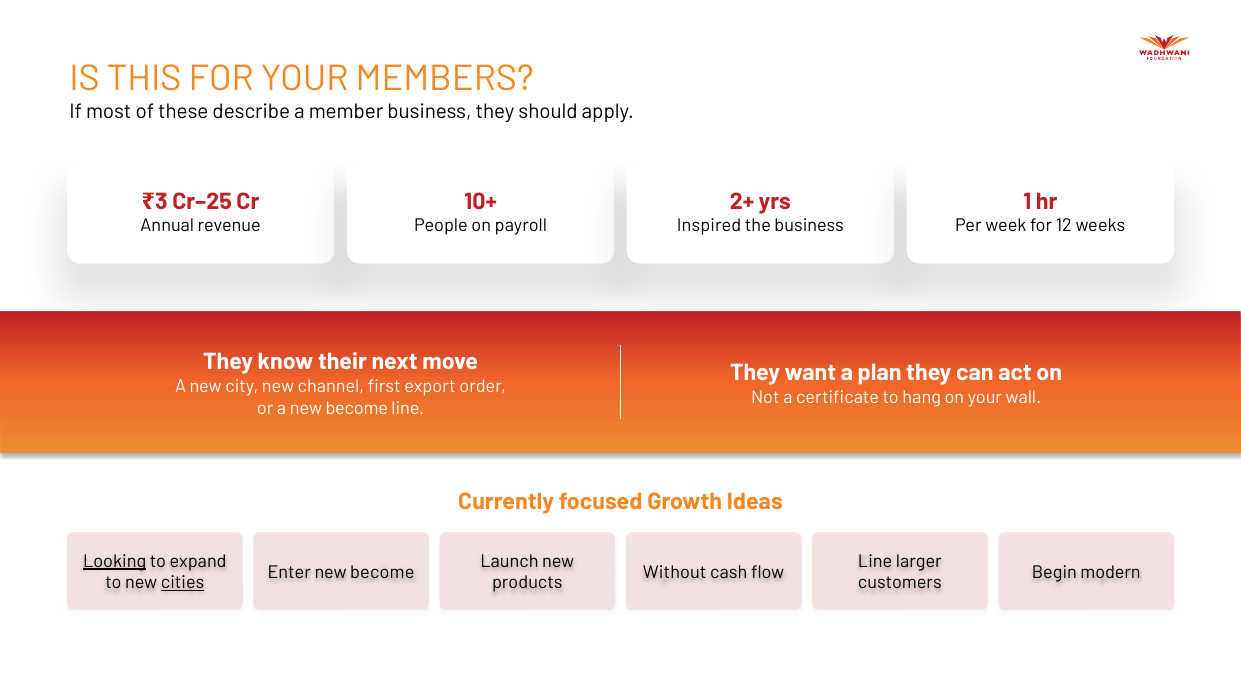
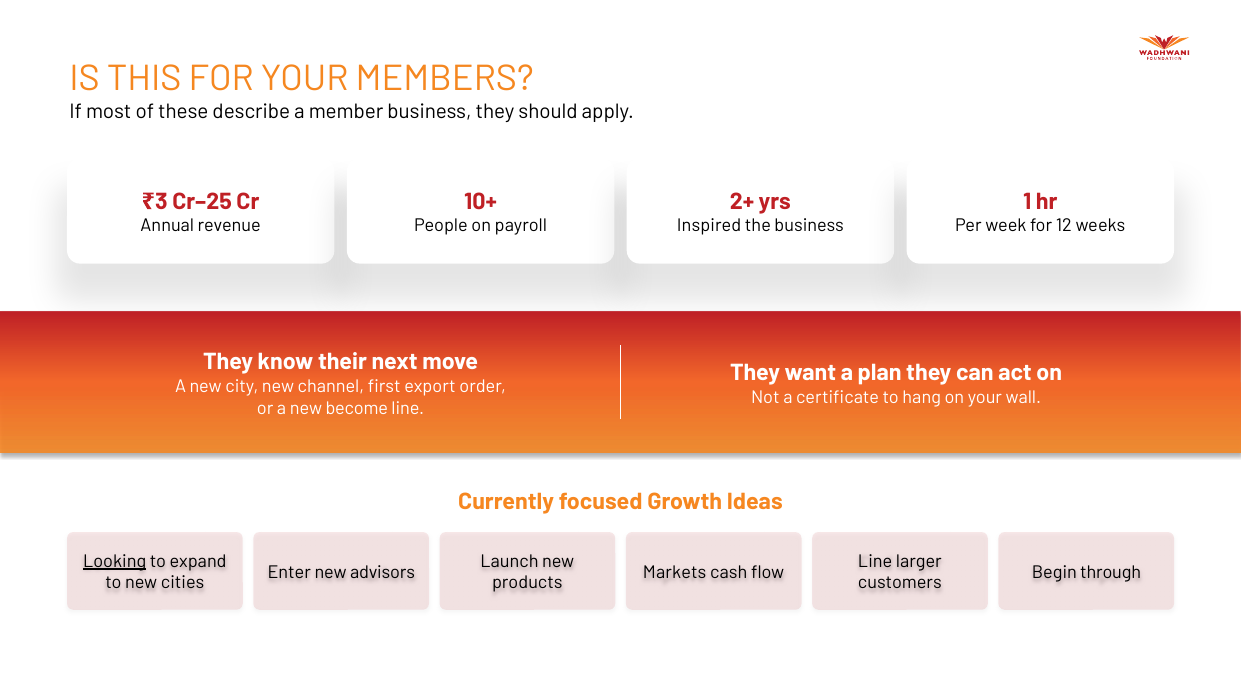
Enter new become: become -> advisors (382, 572)
Without: Without -> Markets (675, 572)
modern: modern -> through (1111, 572)
cities underline: present -> none (183, 583)
